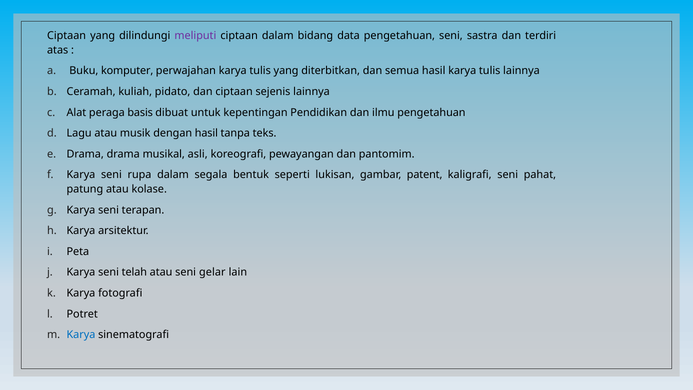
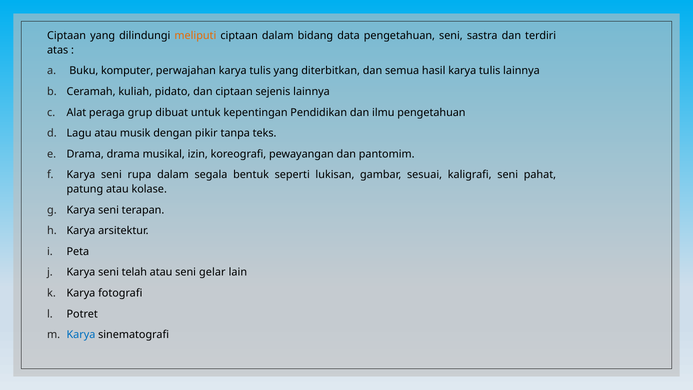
meliputi colour: purple -> orange (195, 36)
basis: basis -> grup (140, 112)
dengan hasil: hasil -> pikir (206, 133)
asli: asli -> izin (198, 154)
patent: patent -> sesuai (425, 175)
